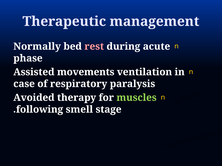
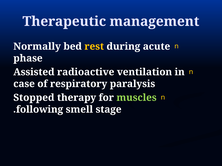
rest colour: pink -> yellow (94, 47)
movements: movements -> radioactive (86, 72)
Avoided: Avoided -> Stopped (34, 98)
